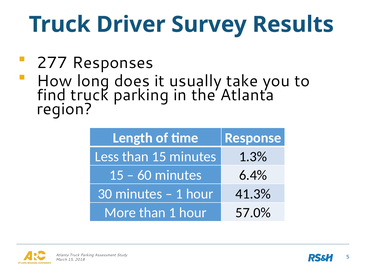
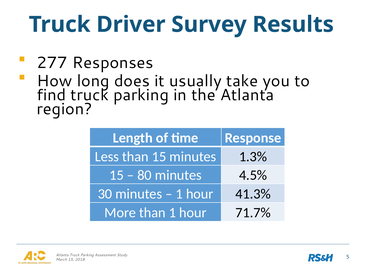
60: 60 -> 80 (145, 175)
6.4%: 6.4% -> 4.5% (253, 175)
57.0%: 57.0% -> 71.7% (253, 212)
